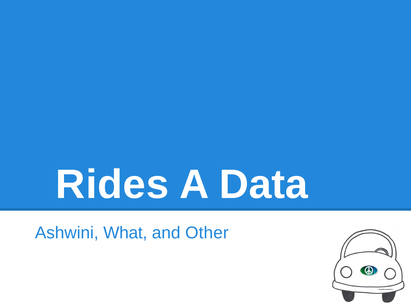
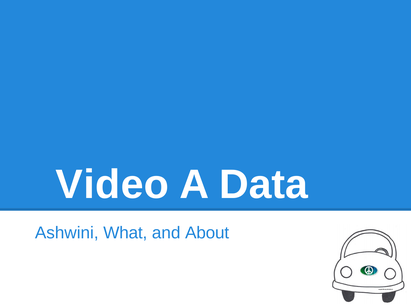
Rides: Rides -> Video (112, 185)
Other: Other -> About (207, 233)
